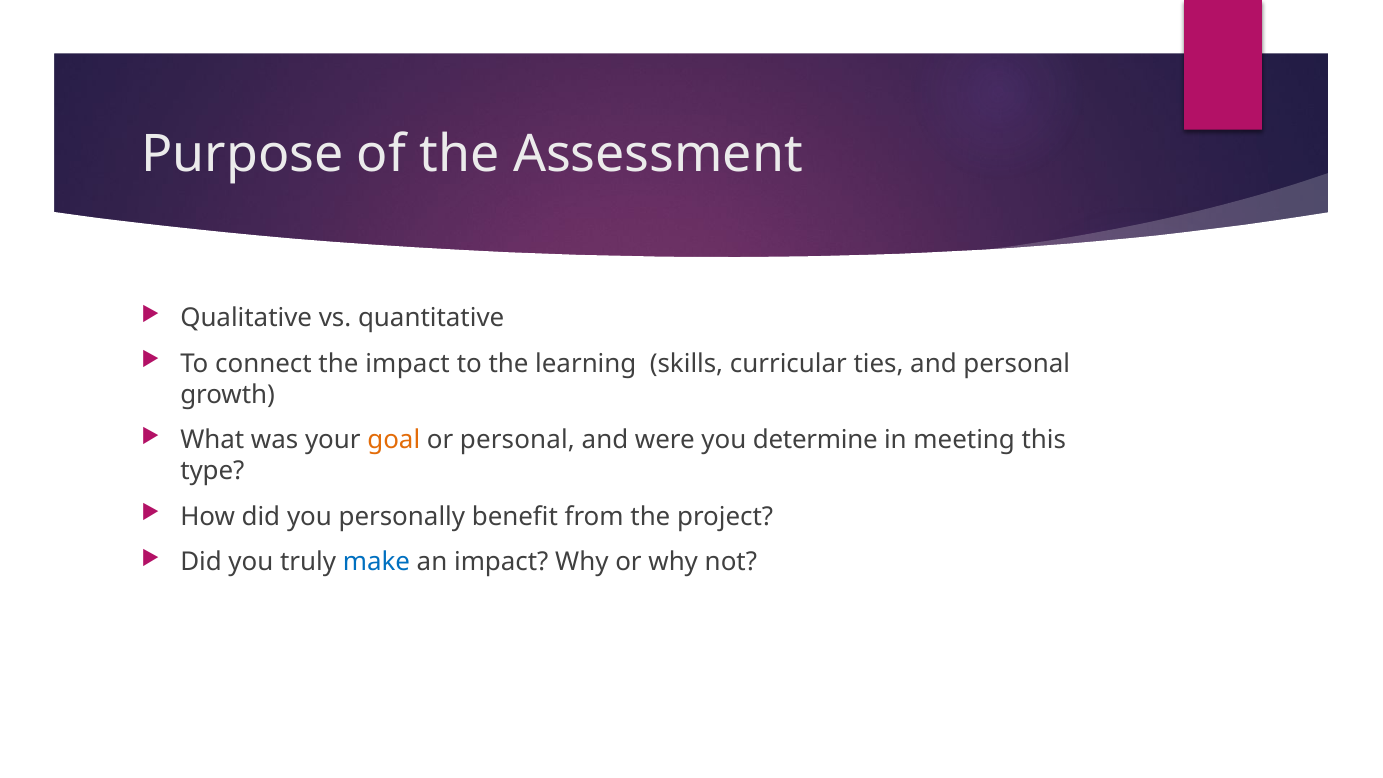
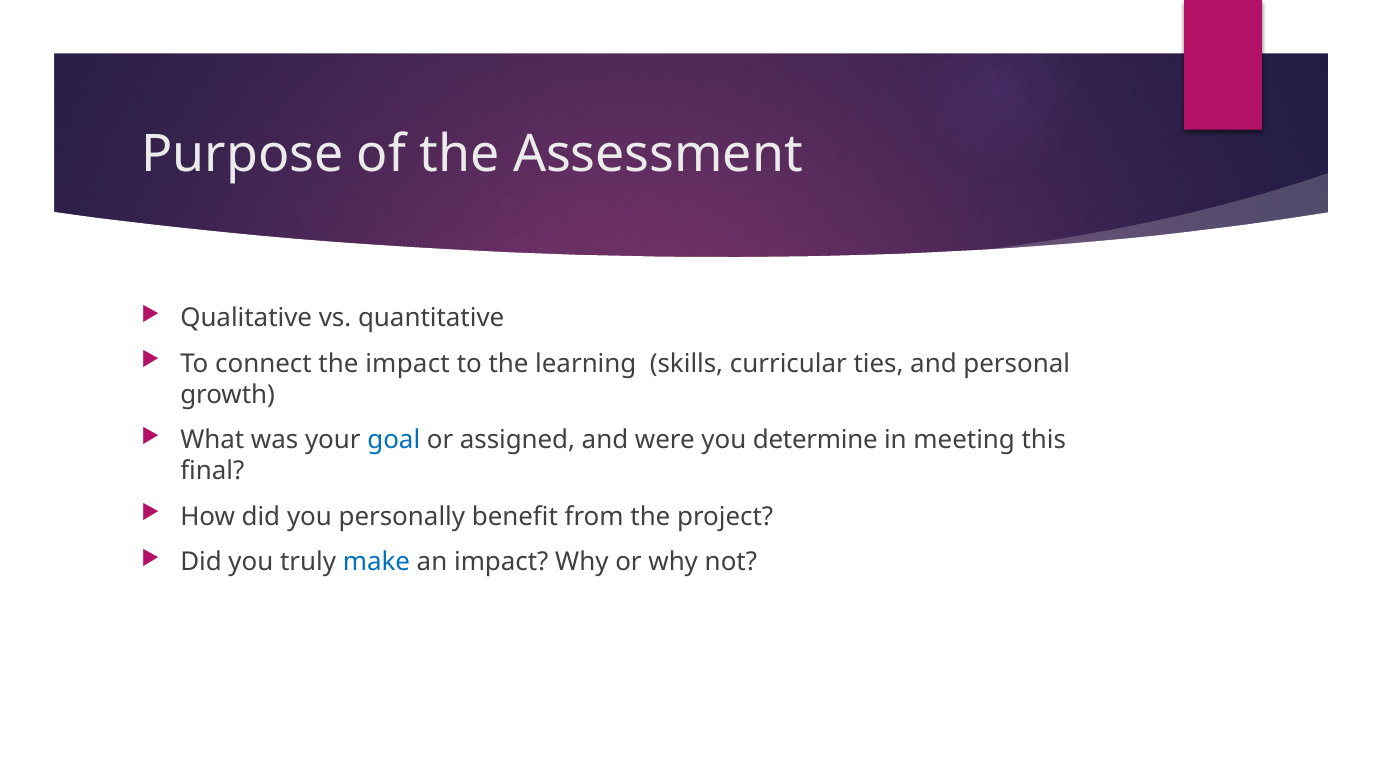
goal colour: orange -> blue (394, 440)
or personal: personal -> assigned (518, 440)
type: type -> final (212, 471)
